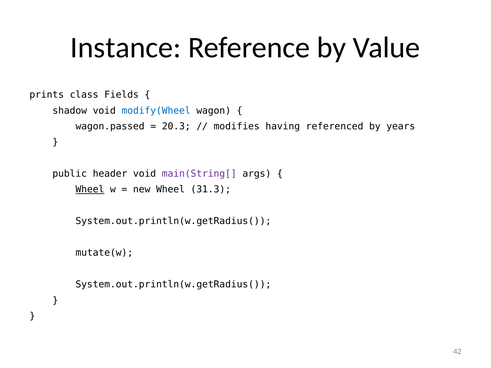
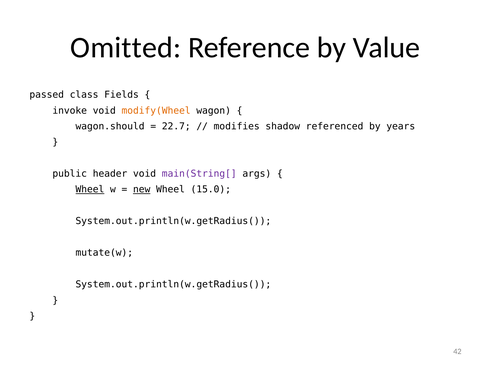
Instance: Instance -> Omitted (126, 48)
prints: prints -> passed (47, 95)
shadow: shadow -> invoke (70, 111)
modify(Wheel colour: blue -> orange (156, 111)
wagon.passed: wagon.passed -> wagon.should (110, 126)
20.3: 20.3 -> 22.7 (176, 126)
having: having -> shadow (283, 126)
new underline: none -> present (142, 190)
31.3: 31.3 -> 15.0 (211, 190)
